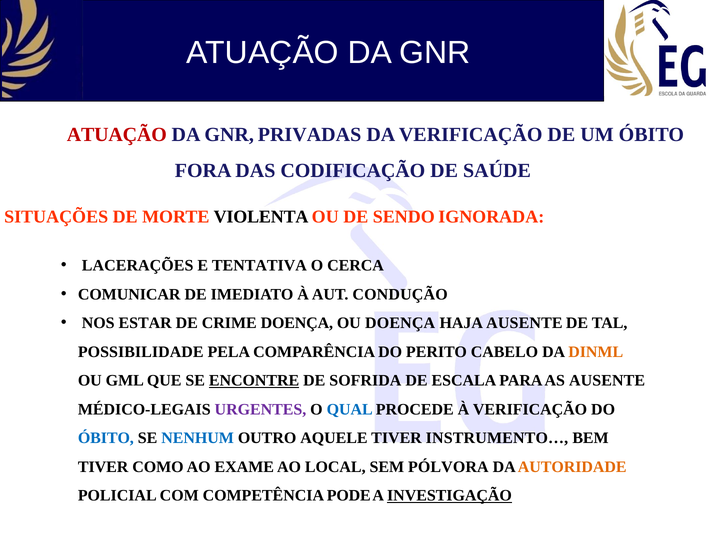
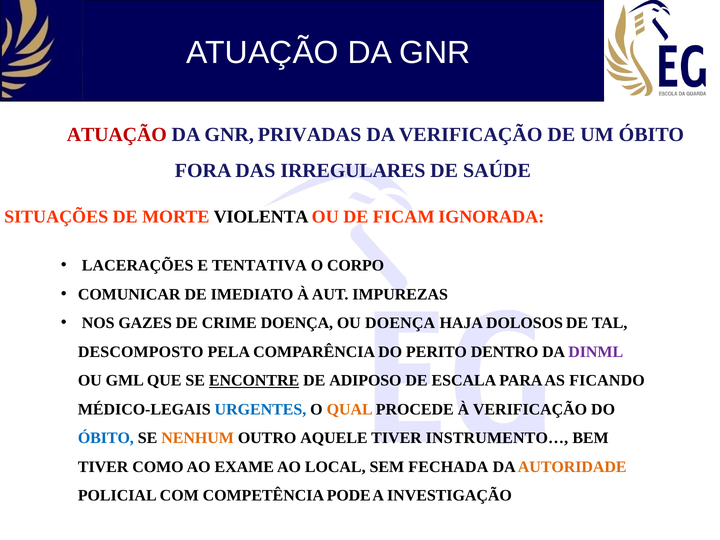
CODIFICAÇÃO: CODIFICAÇÃO -> IRREGULARES (353, 170)
SENDO: SENDO -> FICAM (404, 217)
CERCA: CERCA -> CORPO (356, 265)
CONDUÇÃO: CONDUÇÃO -> IMPUREZAS (400, 294)
ESTAR: ESTAR -> GAZES (145, 323)
HAJA AUSENTE: AUSENTE -> DOLOSOS (524, 323)
POSSIBILIDADE: POSSIBILIDADE -> DESCOMPOSTO (141, 352)
CABELO: CABELO -> DENTRO (505, 352)
DINML colour: orange -> purple (596, 352)
SOFRIDA: SOFRIDA -> ADIPOSO (365, 381)
AS AUSENTE: AUSENTE -> FICANDO (607, 381)
URGENTES colour: purple -> blue (260, 409)
QUAL colour: blue -> orange (350, 409)
NENHUM colour: blue -> orange (198, 438)
PÓLVORA: PÓLVORA -> FECHADA (448, 467)
INVESTIGAÇÃO underline: present -> none (449, 496)
